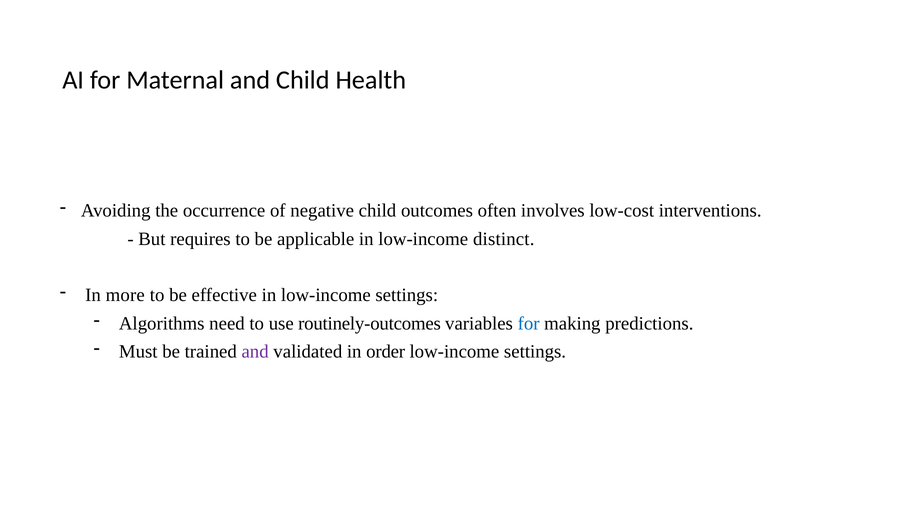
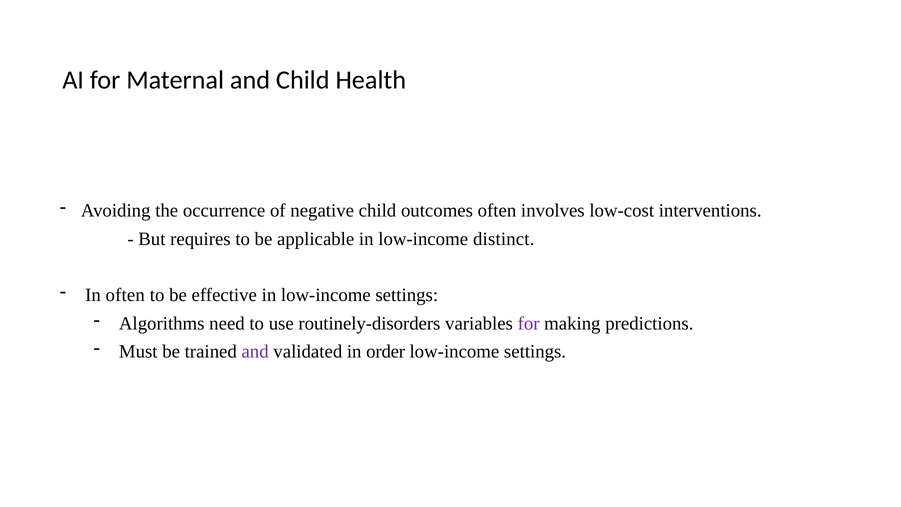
In more: more -> often (125, 295)
routinely-outcomes: routinely-outcomes -> routinely-disorders (369, 323)
for colour: blue -> purple (529, 323)
